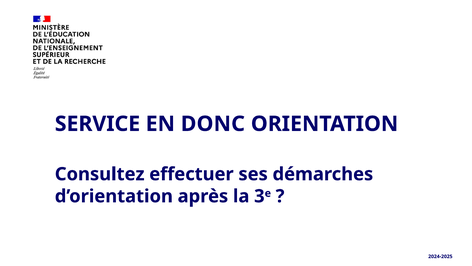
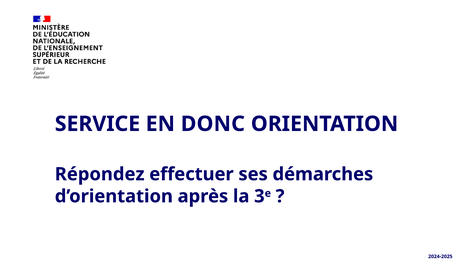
Consultez: Consultez -> Répondez (100, 174)
